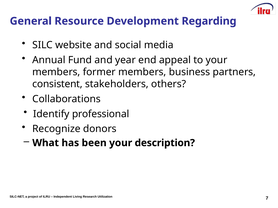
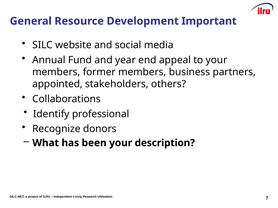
Regarding: Regarding -> Important (209, 21)
consistent: consistent -> appointed (57, 84)
